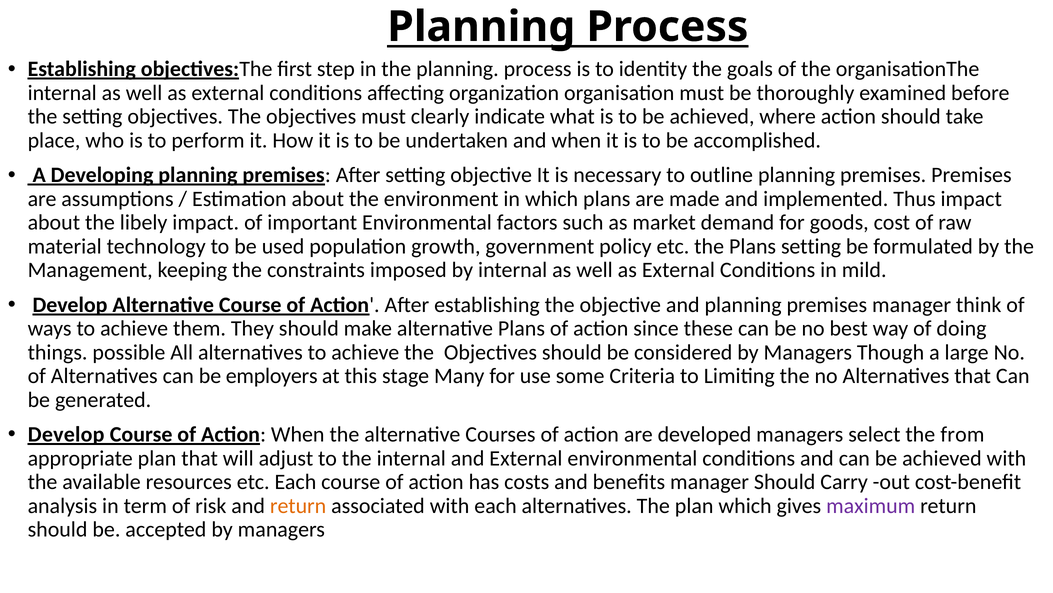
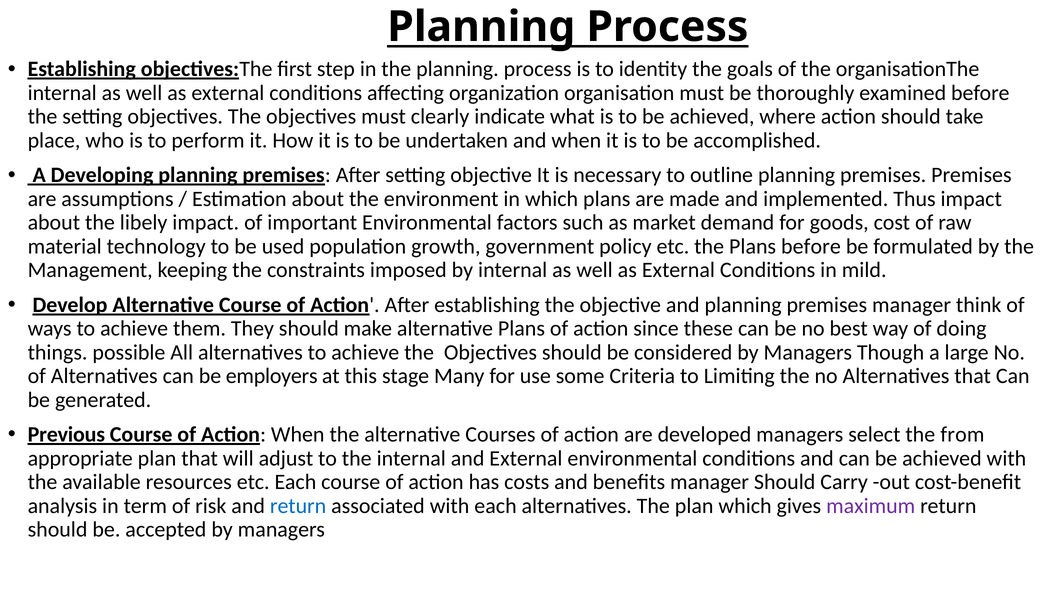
Plans setting: setting -> before (811, 246)
Develop: Develop -> Previous (66, 434)
return colour: orange -> blue (298, 505)
